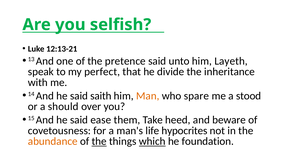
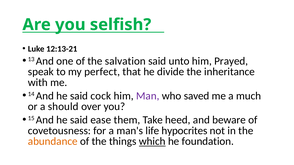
pretence: pretence -> salvation (125, 61)
Layeth: Layeth -> Prayed (231, 61)
saith: saith -> cock (101, 96)
Man colour: orange -> purple (148, 96)
spare: spare -> saved (197, 96)
stood: stood -> much (249, 96)
the underline: present -> none (99, 142)
